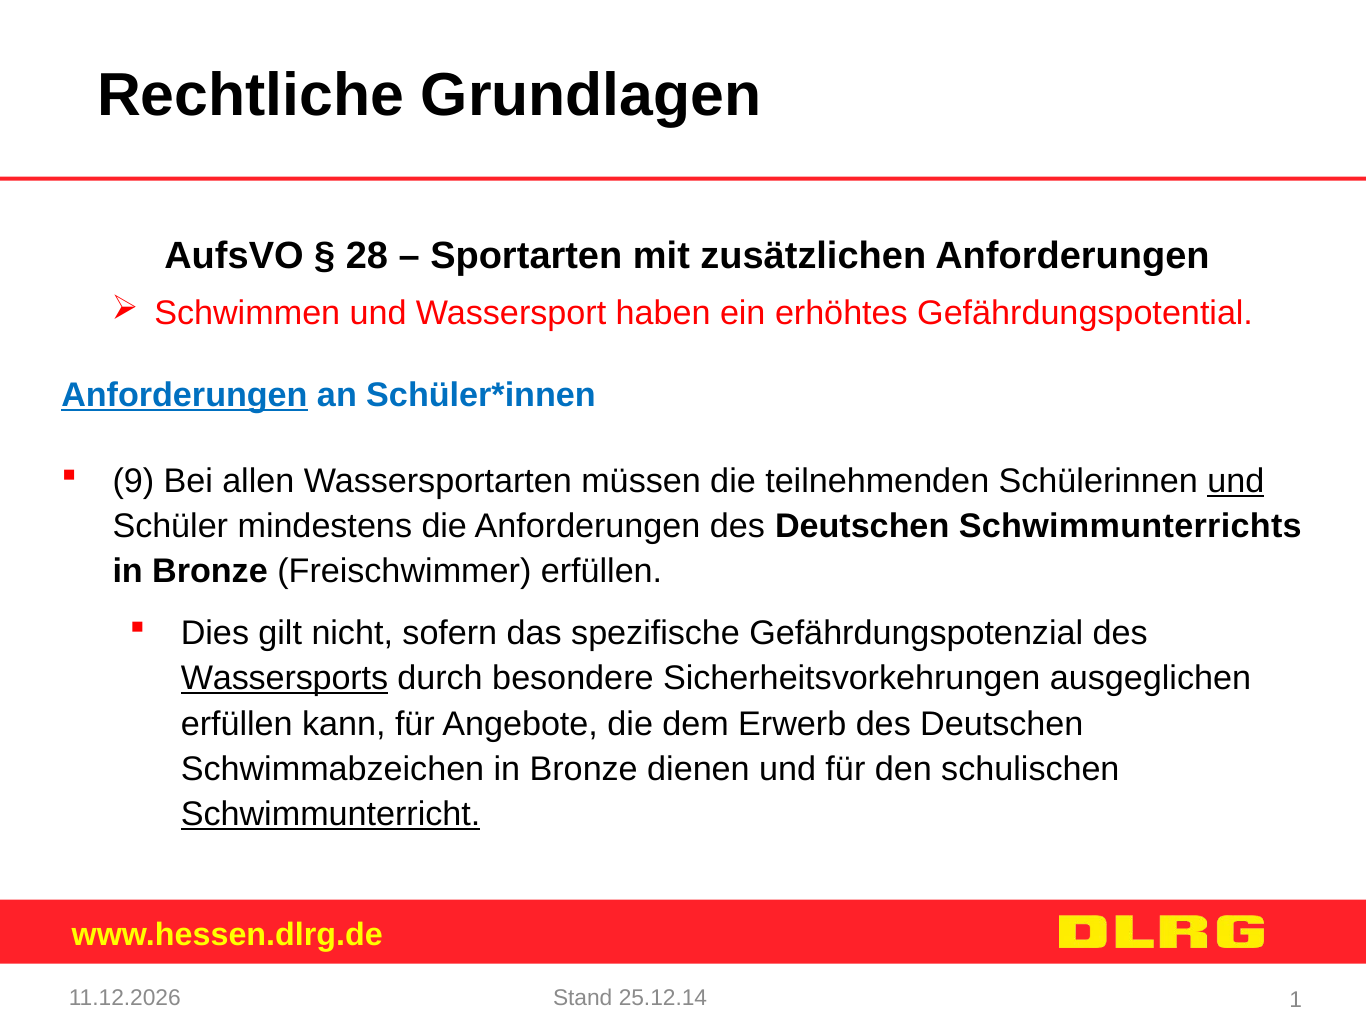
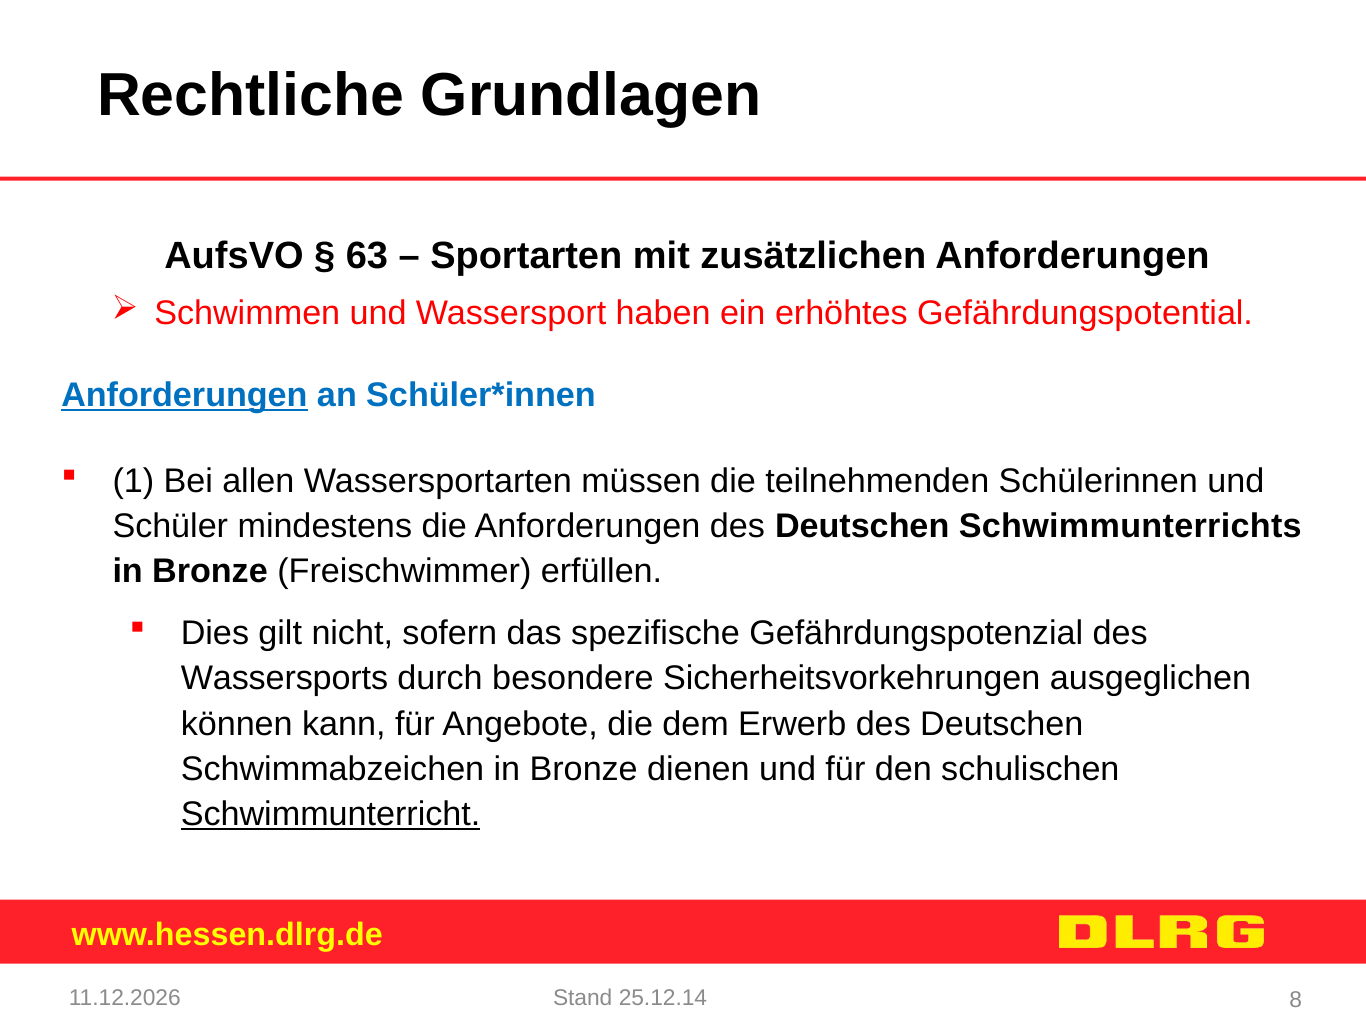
28: 28 -> 63 (367, 256)
9: 9 -> 1 (133, 482)
und underline: present -> none (1236, 482)
Wassersports underline: present -> none (284, 679)
erfüllen: erfüllen -> können (237, 724)
1: 1 -> 8 (1296, 1000)
